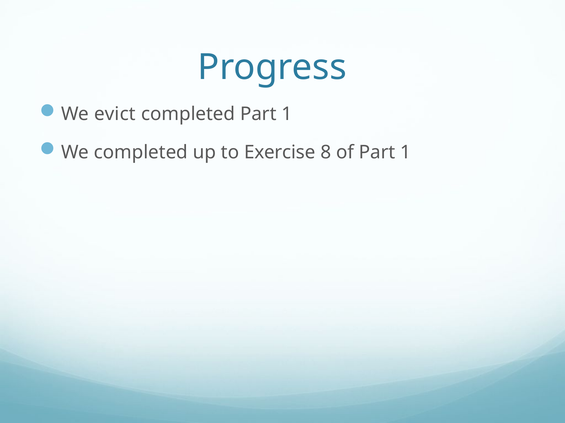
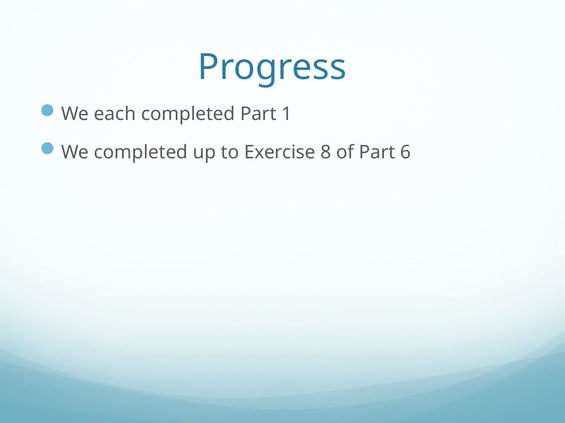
evict: evict -> each (115, 114)
of Part 1: 1 -> 6 (406, 153)
